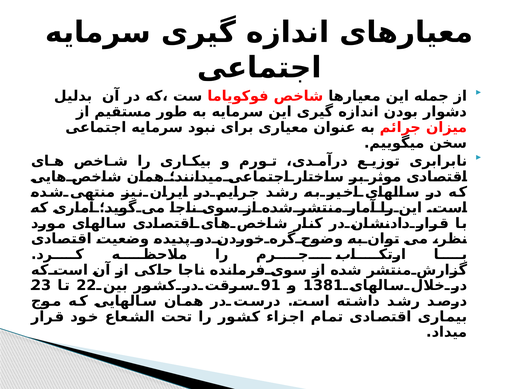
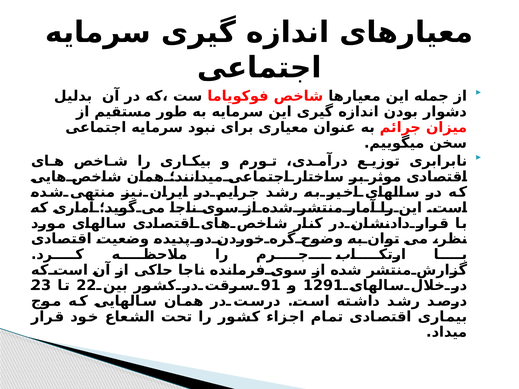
1381: 1381 -> 1291 (323, 286)
